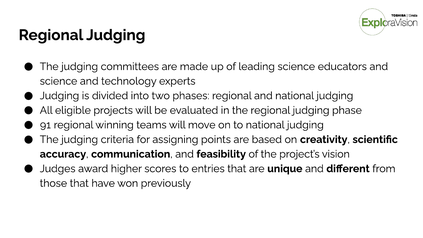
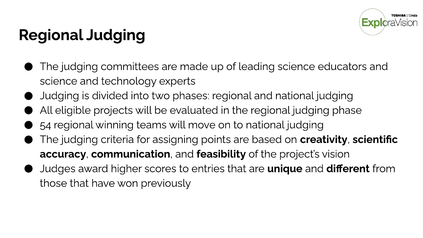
91: 91 -> 54 (45, 125)
